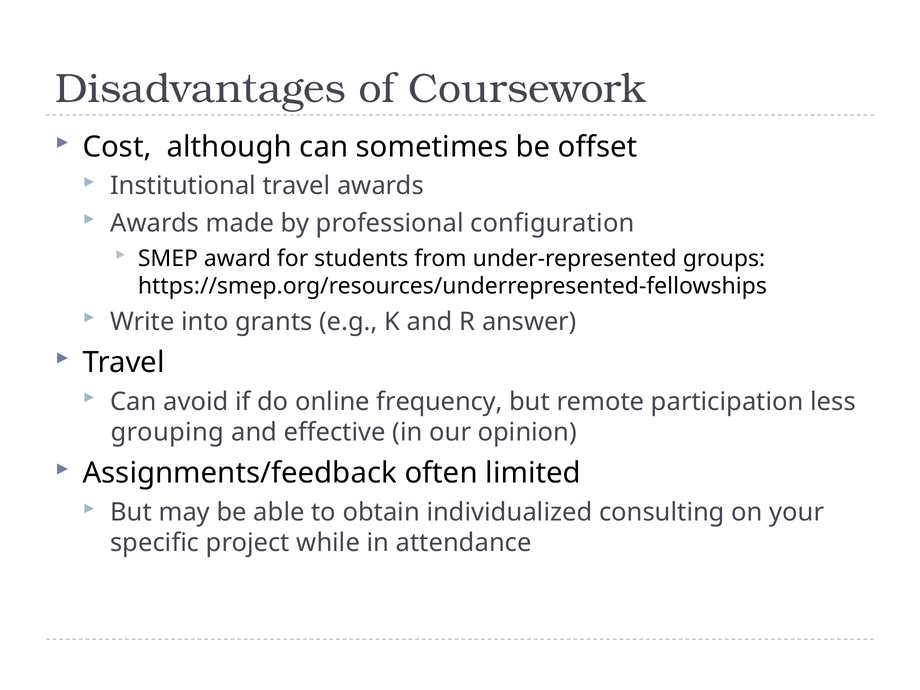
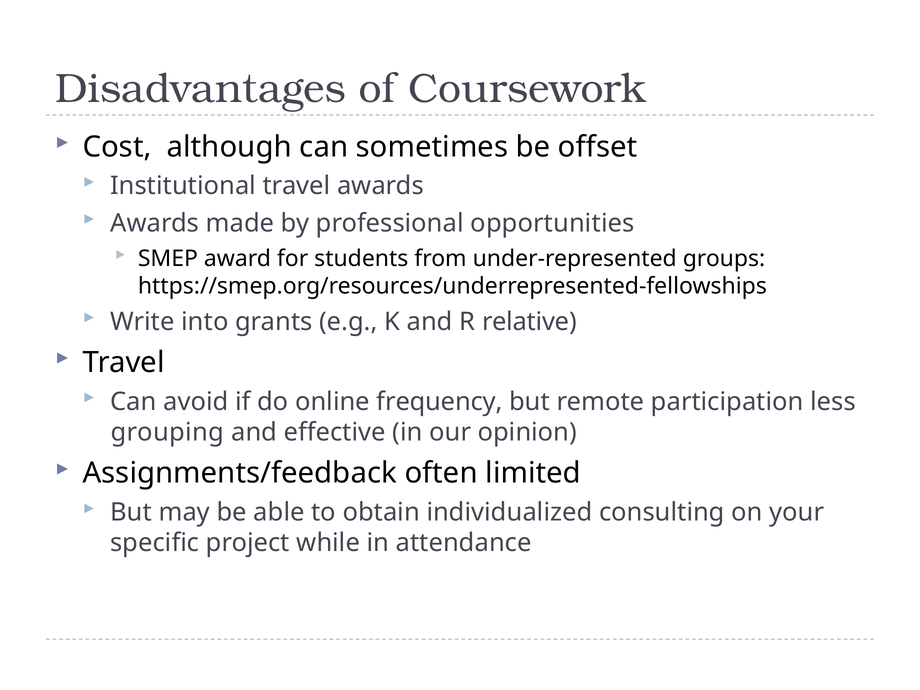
configuration: configuration -> opportunities (552, 223)
answer: answer -> relative (529, 322)
